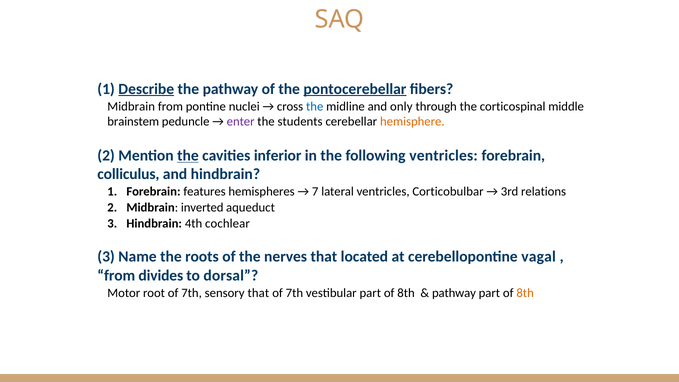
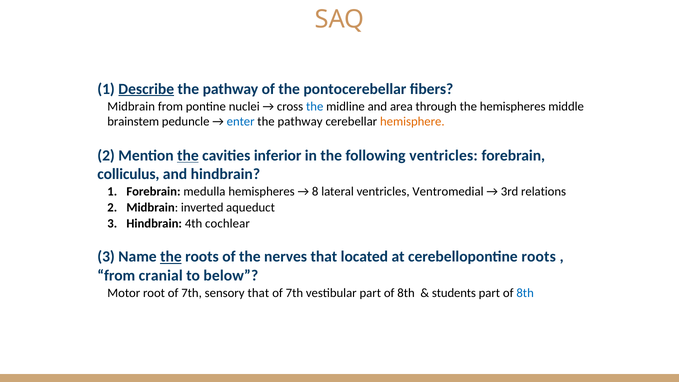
pontocerebellar underline: present -> none (355, 89)
only: only -> area (401, 106)
the corticospinal: corticospinal -> hemispheres (513, 106)
enter colour: purple -> blue (241, 122)
students: students -> pathway (300, 122)
features: features -> medulla (204, 192)
7: 7 -> 8 (315, 192)
Corticobulbar: Corticobulbar -> Ventromedial (448, 192)
the underline: none -> present (171, 257)
cerebellopontine vagal: vagal -> roots (539, 257)
divides: divides -> cranial (161, 275)
dorsal: dorsal -> below (231, 275)
pathway: pathway -> students (454, 293)
8th colour: orange -> blue (525, 293)
